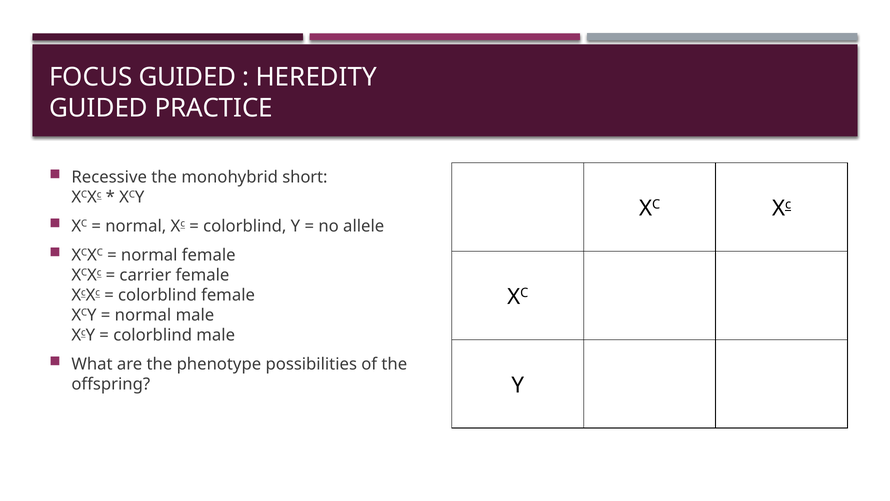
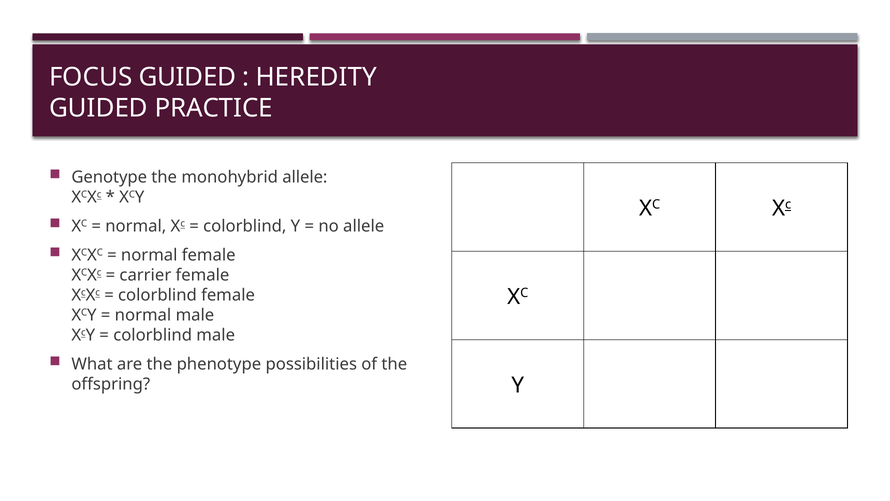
Recessive: Recessive -> Genotype (109, 177)
monohybrid short: short -> allele (305, 177)
